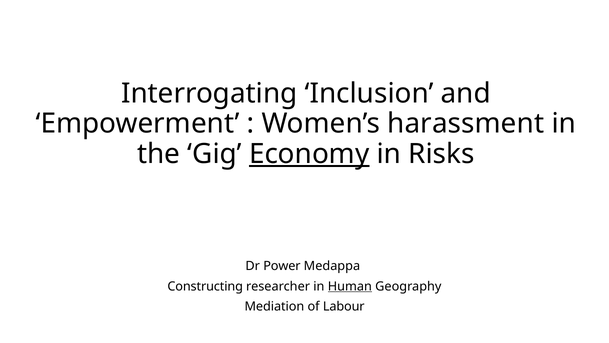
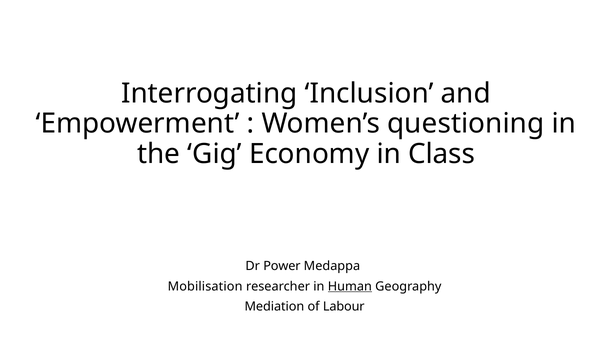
harassment: harassment -> questioning (466, 124)
Economy underline: present -> none (309, 154)
Risks: Risks -> Class (442, 154)
Constructing: Constructing -> Mobilisation (205, 286)
